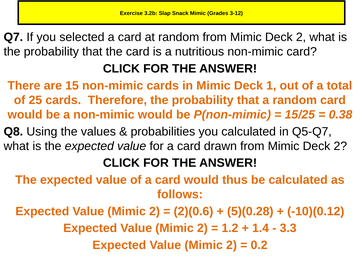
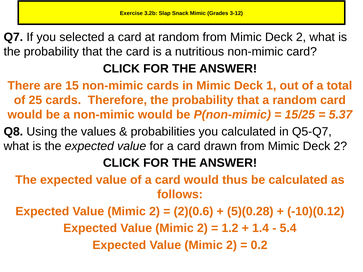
0.38: 0.38 -> 5.37 (341, 115)
3.3: 3.3 -> 5.4 (288, 228)
